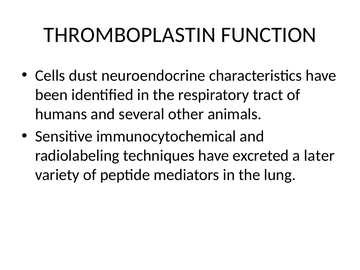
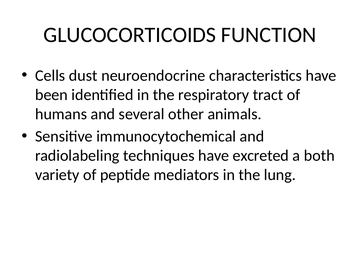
THROMBOPLASTIN: THROMBOPLASTIN -> GLUCOCORTICOIDS (130, 35)
later: later -> both (319, 156)
